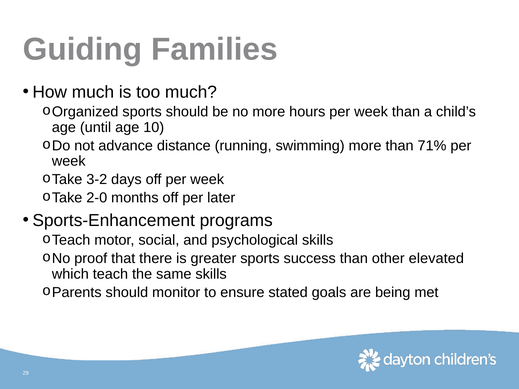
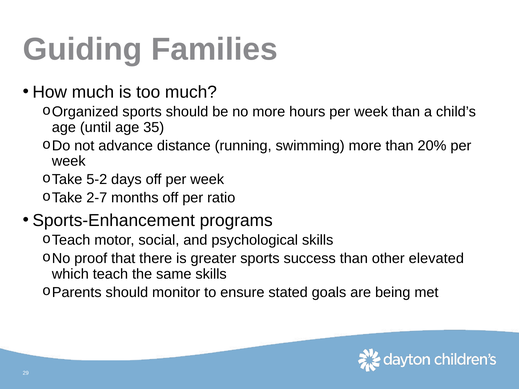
10: 10 -> 35 (154, 127)
71%: 71% -> 20% (432, 146)
3-2: 3-2 -> 5-2 (97, 180)
2-0: 2-0 -> 2-7 (97, 198)
later: later -> ratio (221, 198)
